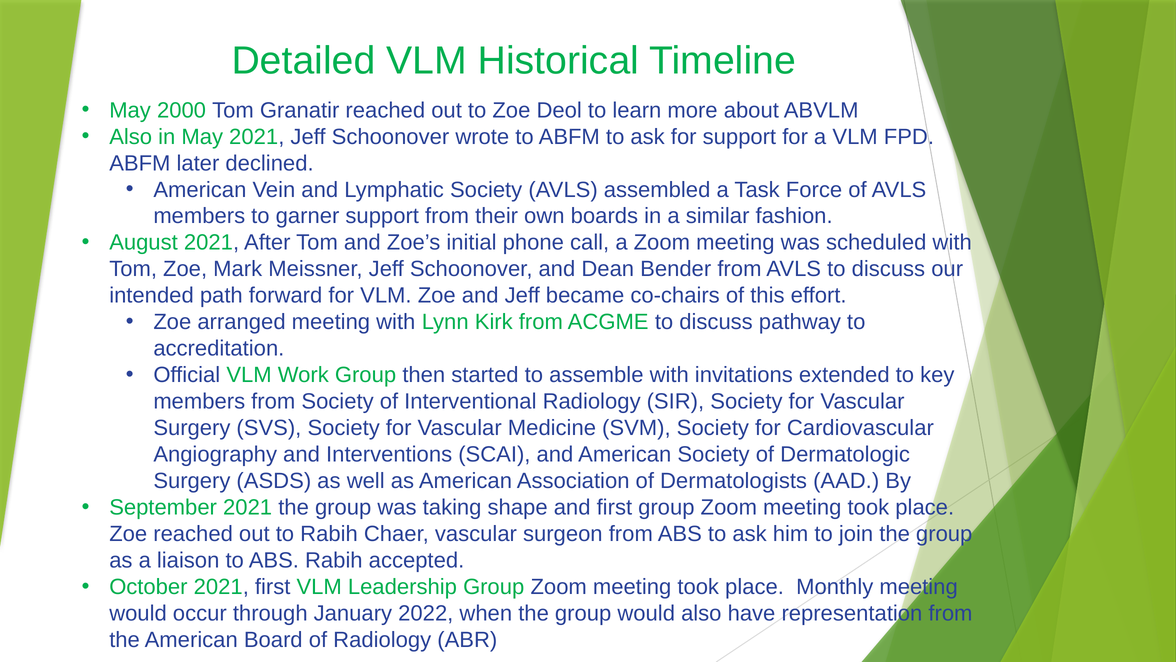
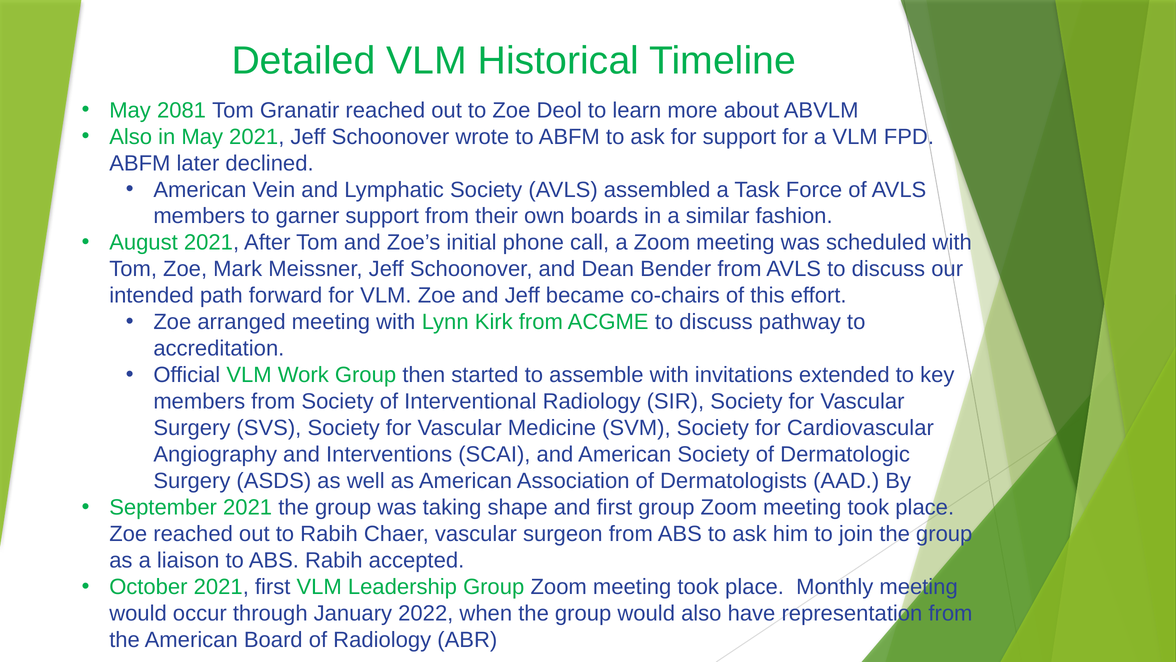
2000: 2000 -> 2081 (182, 110)
